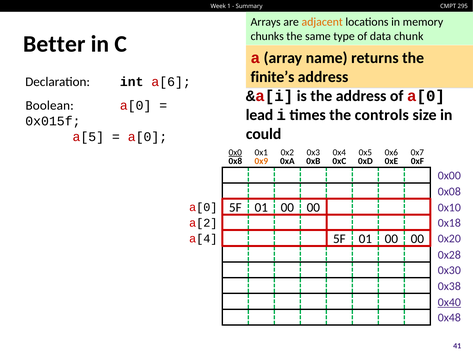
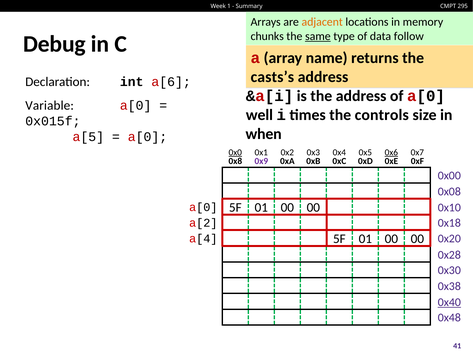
same underline: none -> present (318, 36)
chunk: chunk -> follow (409, 36)
Better: Better -> Debug (54, 44)
finite’s: finite’s -> casts’s (272, 77)
Boolean: Boolean -> Variable (50, 105)
lead: lead -> well (259, 115)
could: could -> when (264, 134)
0x6 underline: none -> present (391, 152)
0x9 colour: orange -> purple (261, 161)
